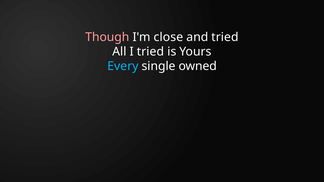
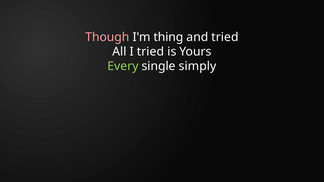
close: close -> thing (168, 37)
Every colour: light blue -> light green (123, 66)
owned: owned -> simply (198, 66)
